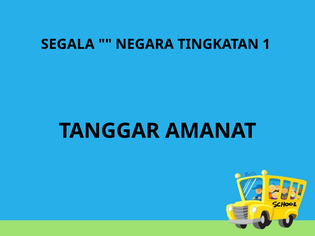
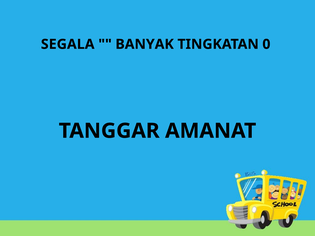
NEGARA: NEGARA -> BANYAK (145, 44)
1: 1 -> 0 (266, 44)
